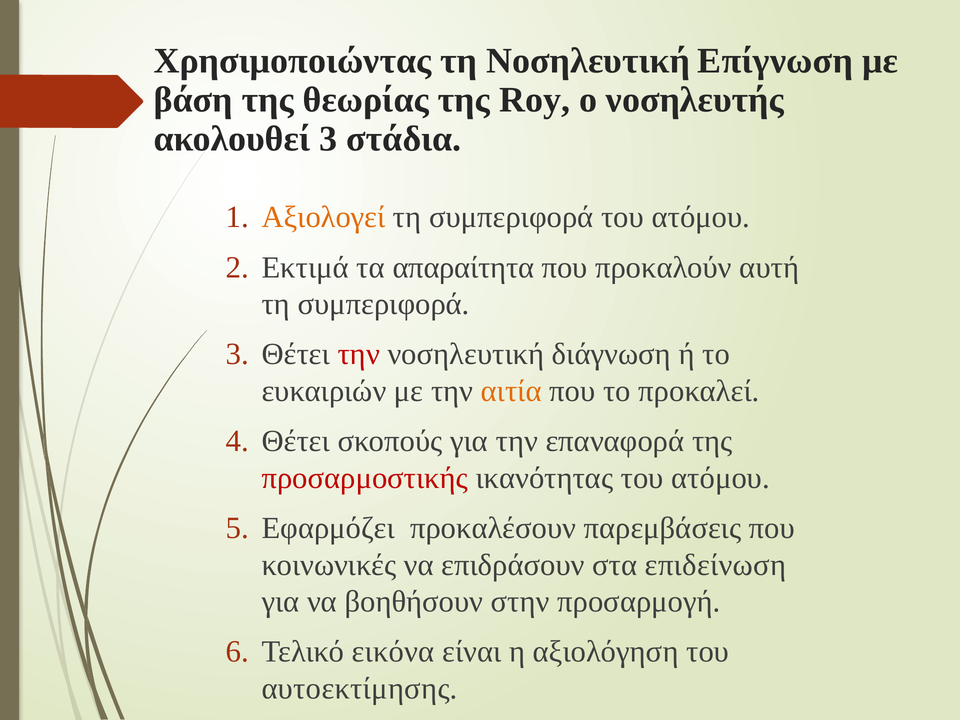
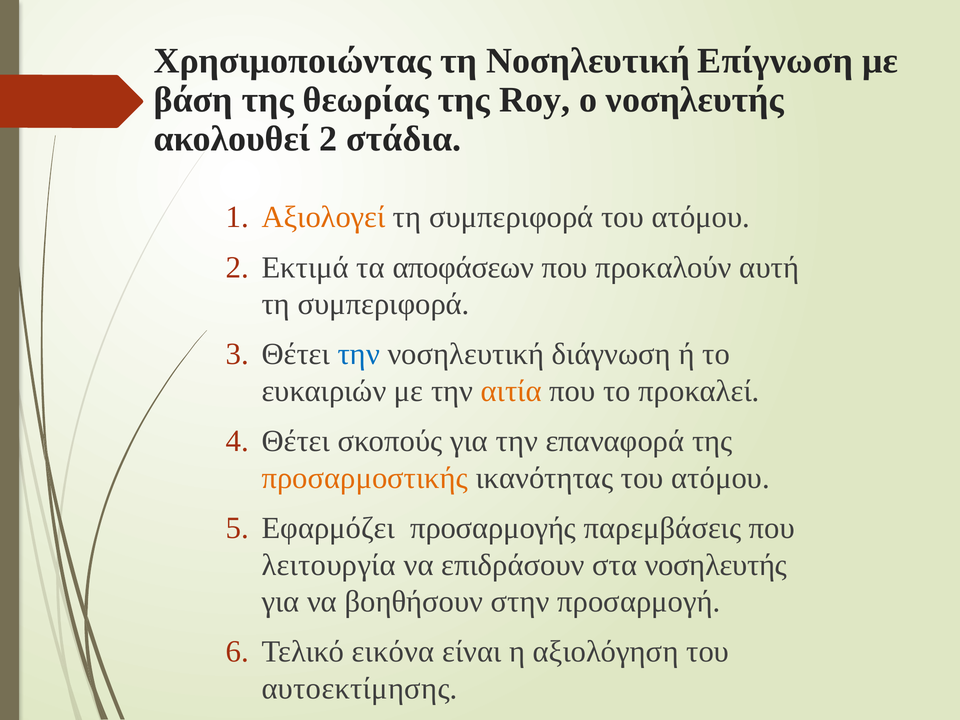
ακολουθεί 3: 3 -> 2 (328, 139)
απαραίτητα: απαραίτητα -> αποφάσεων (463, 267)
την colour: red -> blue (359, 354)
προσαρμοστικής colour: red -> orange (365, 478)
προκαλέσουν: προκαλέσουν -> προσαρμογής (493, 528)
κοινωνικές: κοινωνικές -> λειτουργία (329, 565)
στα επιδείνωση: επιδείνωση -> νοσηλευτής (716, 565)
